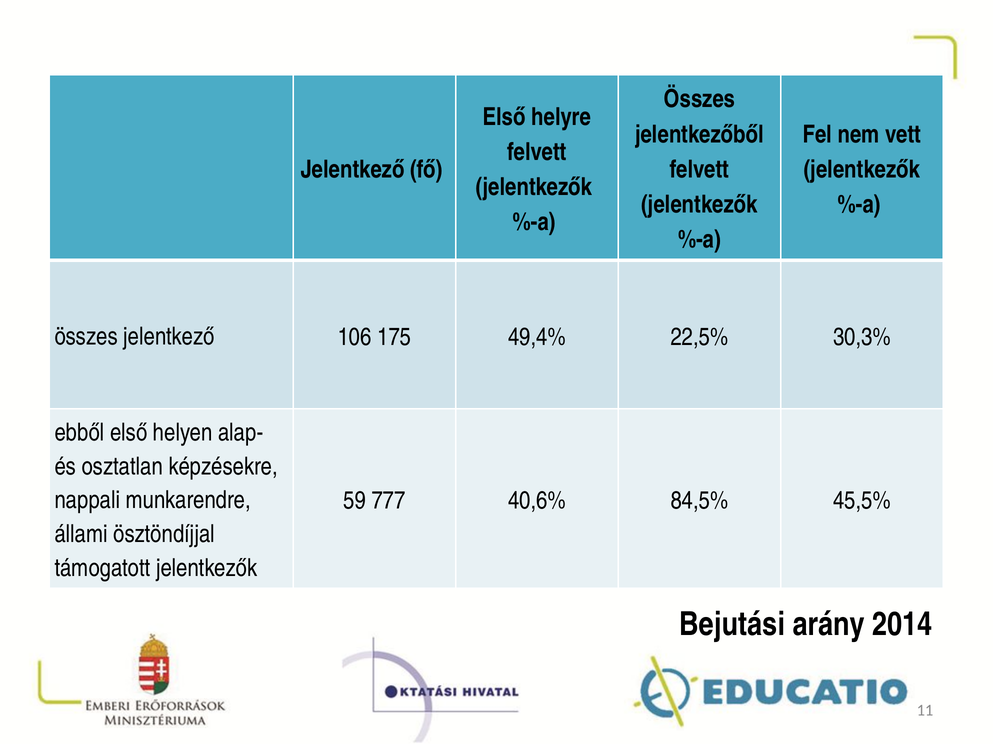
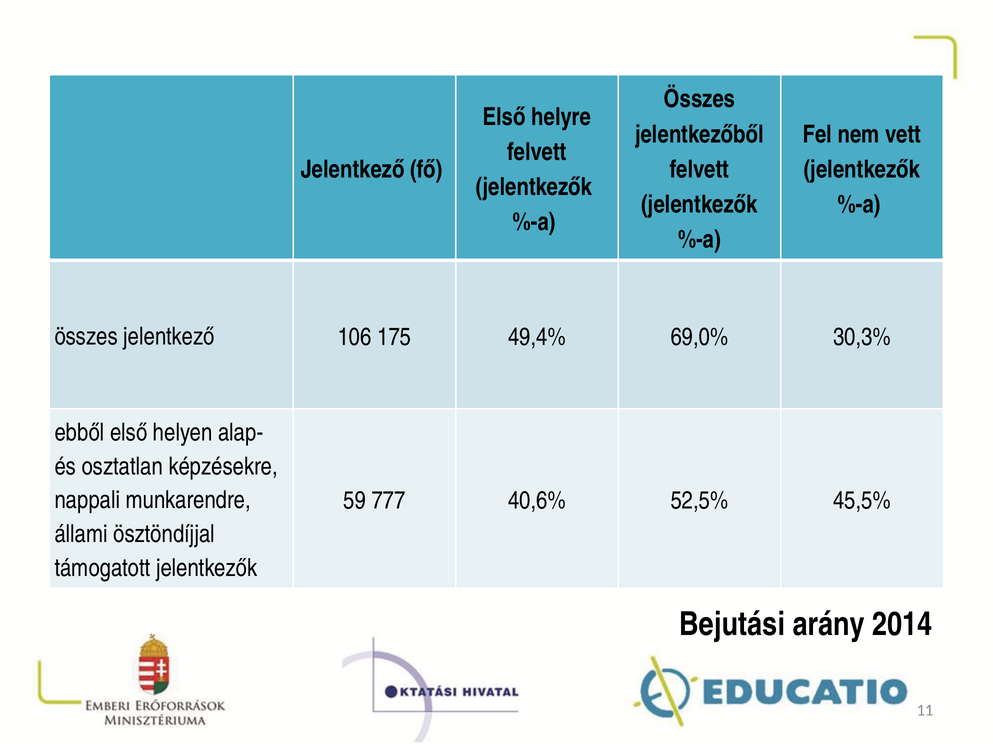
22,5%: 22,5% -> 69,0% (700, 337)
84,5%: 84,5% -> 52,5% (700, 501)
